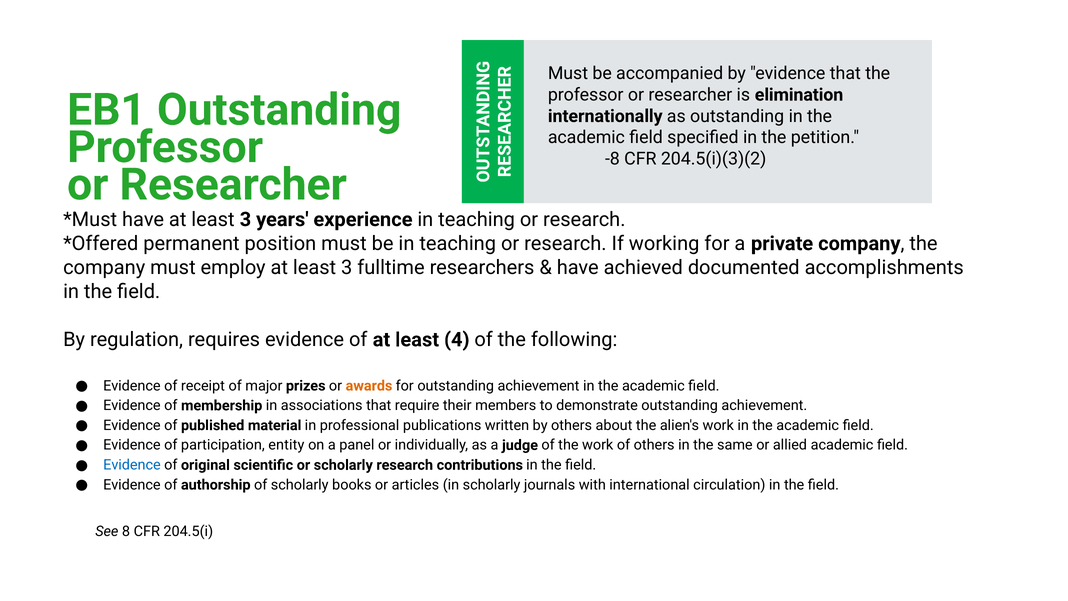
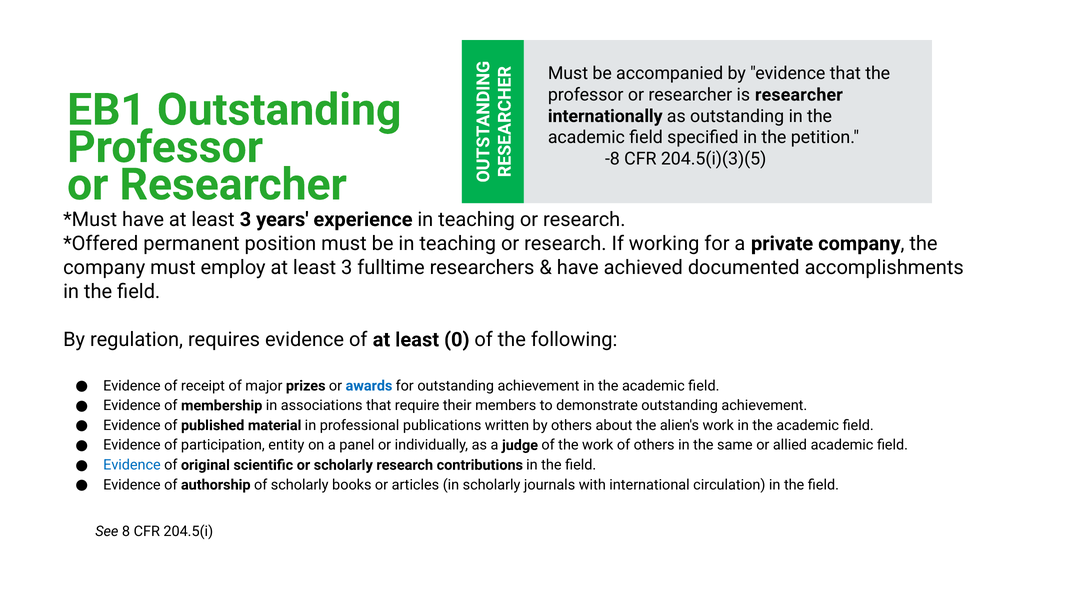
is elimination: elimination -> researcher (799, 95)
204.5(i)(3)(2: 204.5(i)(3)(2 -> 204.5(i)(3)(5 (714, 159)
4: 4 -> 0 (457, 340)
awards colour: orange -> blue (369, 386)
